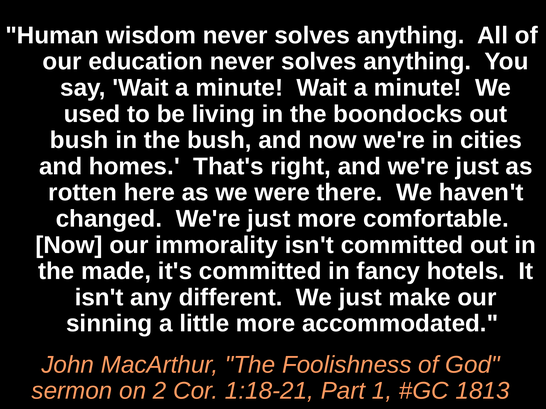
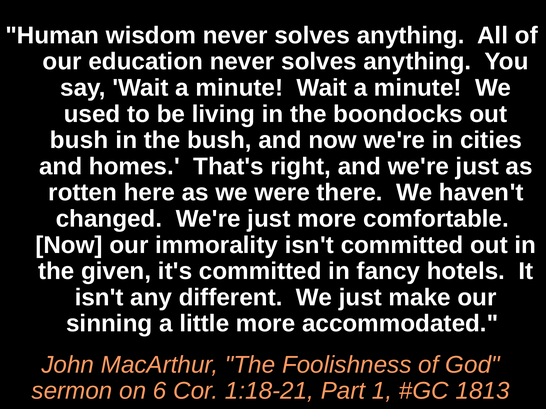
made: made -> given (116, 272)
2: 2 -> 6 (160, 391)
